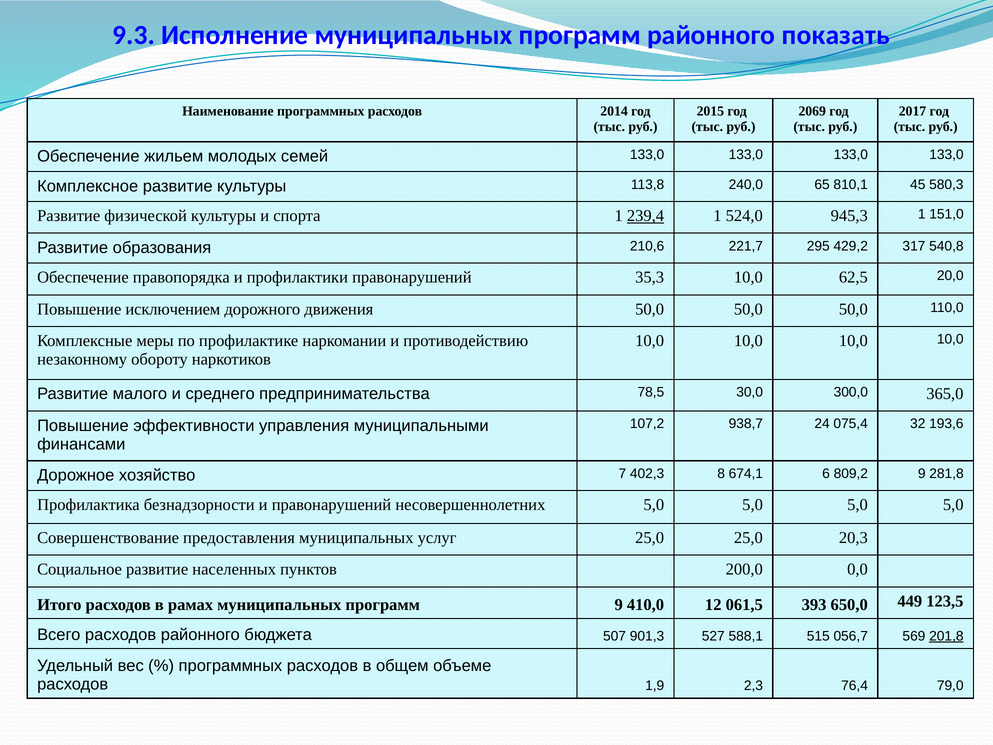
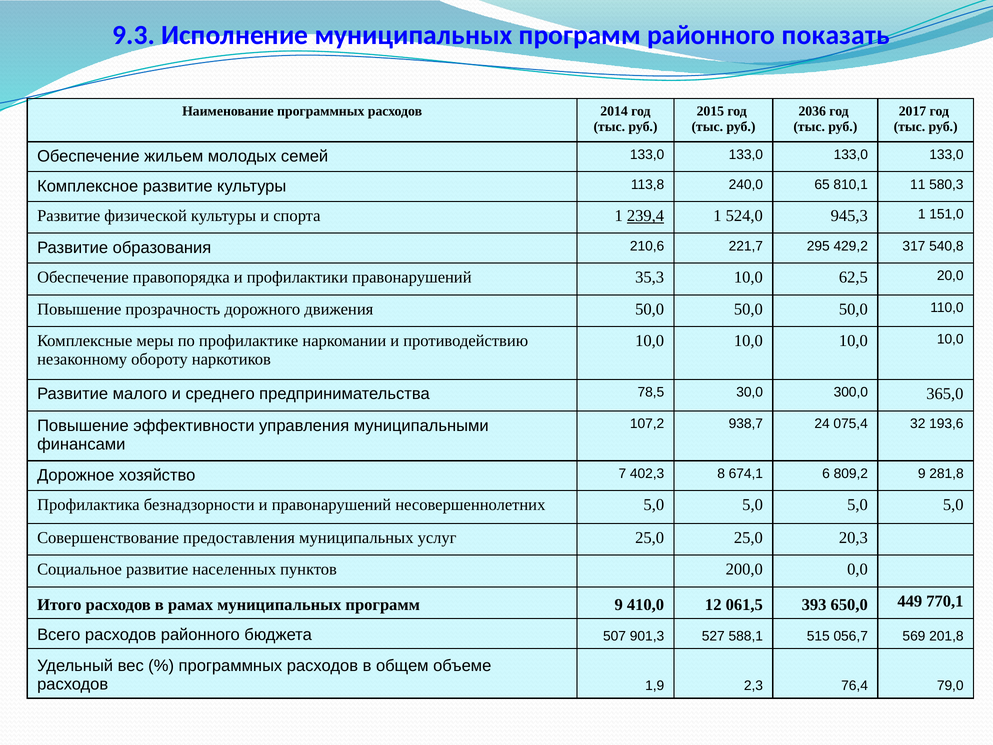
2069: 2069 -> 2036 (812, 111)
45: 45 -> 11 (918, 184)
исключением: исключением -> прозрачность (173, 309)
123,5: 123,5 -> 770,1 (945, 601)
201,8 underline: present -> none (946, 636)
